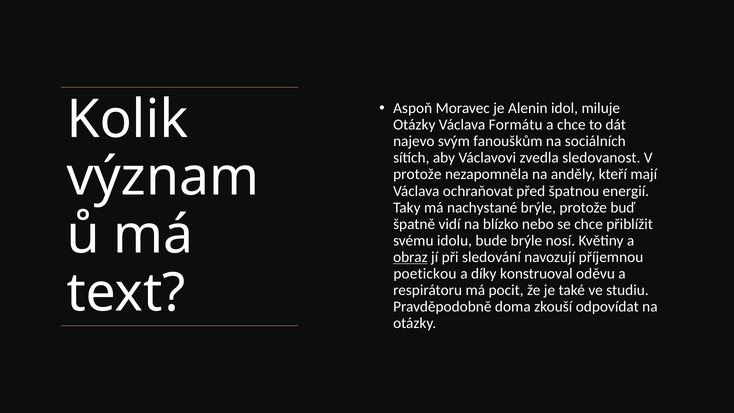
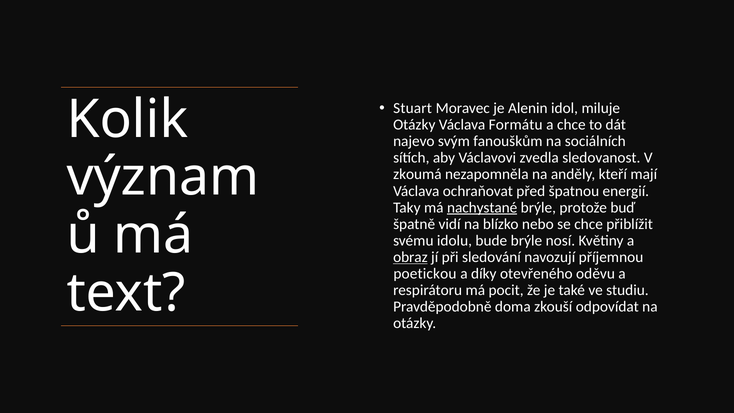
Aspoň: Aspoň -> Stuart (413, 108)
protože: protože -> zkoumá (417, 174)
nachystané underline: none -> present (482, 207)
konstruoval: konstruoval -> otevřeného (536, 274)
